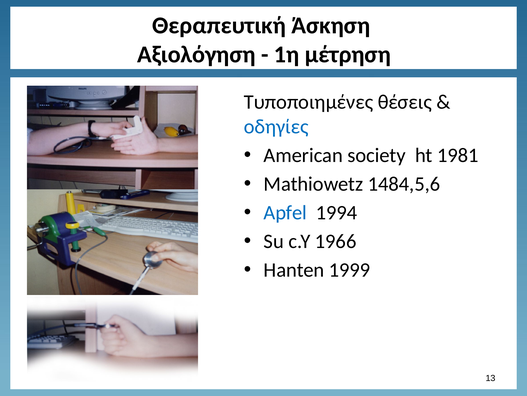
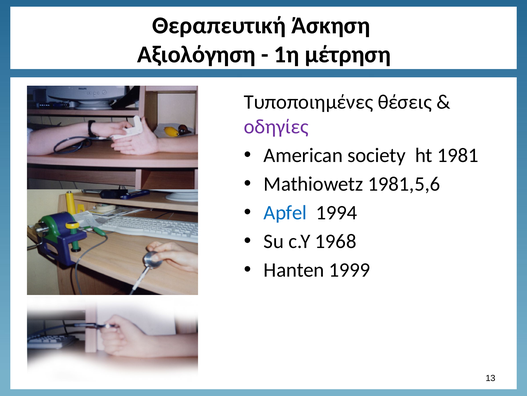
οδηγίες colour: blue -> purple (276, 126)
1484,5,6: 1484,5,6 -> 1981,5,6 (404, 184)
1966: 1966 -> 1968 (336, 241)
